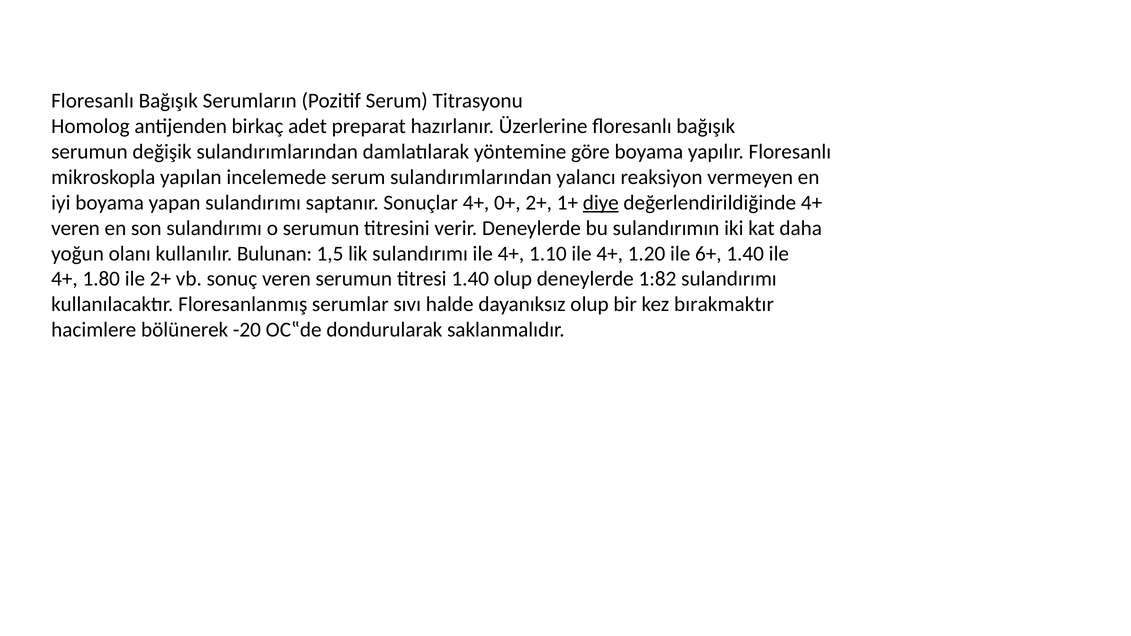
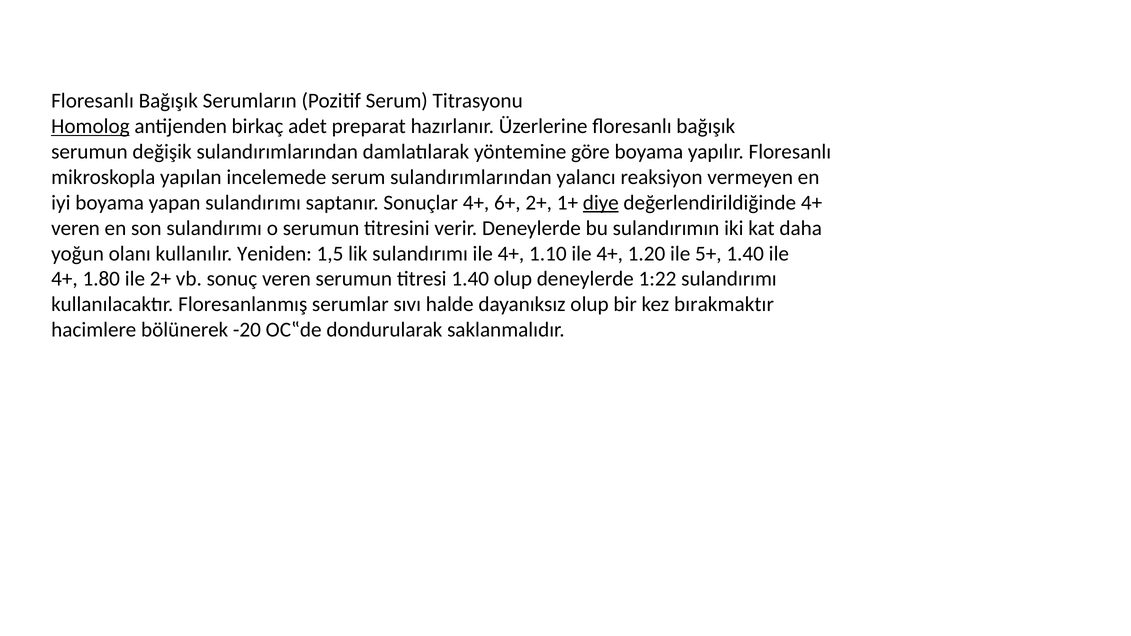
Homolog underline: none -> present (90, 126)
0+: 0+ -> 6+ (507, 203)
Bulunan: Bulunan -> Yeniden (274, 254)
6+: 6+ -> 5+ (708, 254)
1:82: 1:82 -> 1:22 (657, 279)
